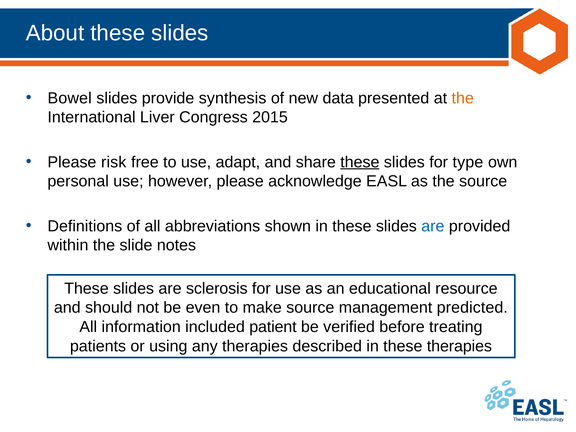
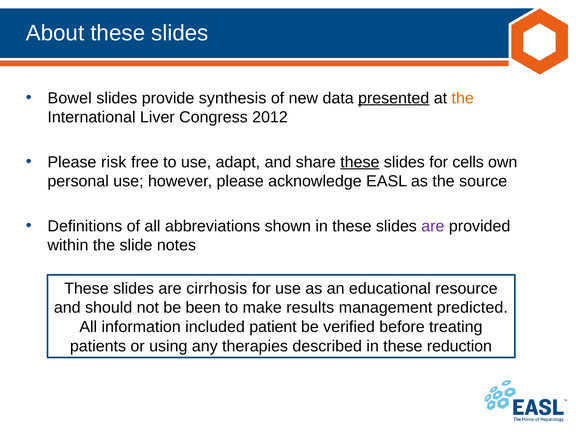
presented underline: none -> present (394, 98)
2015: 2015 -> 2012 (270, 117)
type: type -> cells (468, 162)
are colour: blue -> purple (433, 226)
sclerosis: sclerosis -> cirrhosis (217, 288)
even: even -> been (203, 308)
make source: source -> results (310, 308)
these therapies: therapies -> reduction (459, 346)
